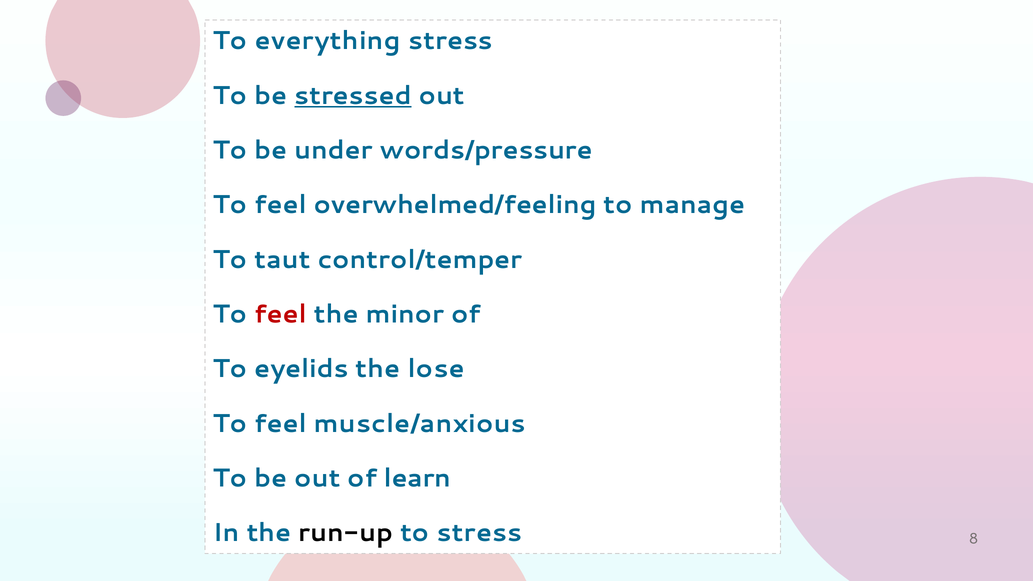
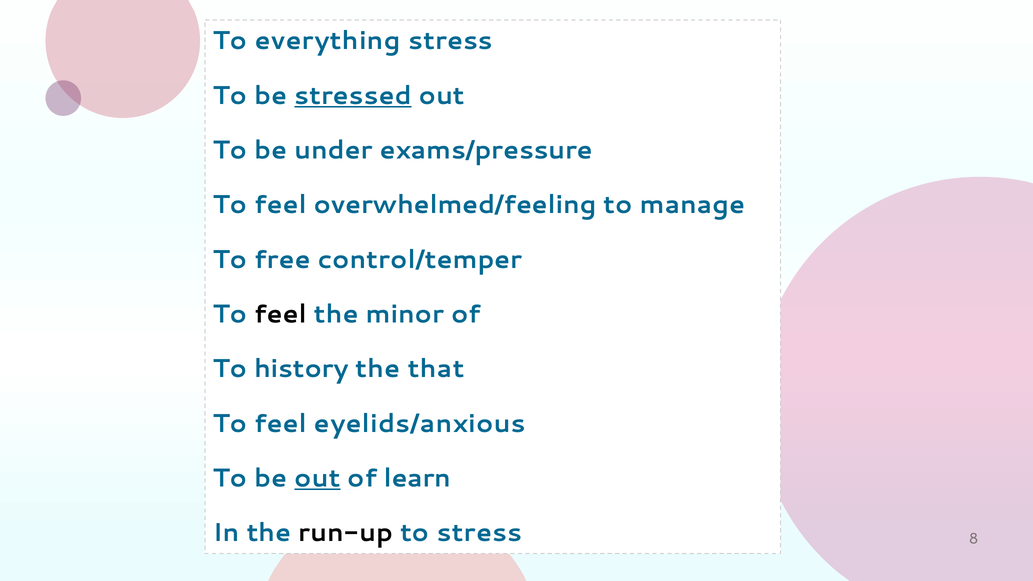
words/pressure: words/pressure -> exams/pressure (486, 150)
taut: taut -> free (282, 260)
feel colour: red -> black (281, 314)
eyelids: eyelids -> history (302, 369)
lose: lose -> that (436, 369)
muscle/anxious: muscle/anxious -> eyelids/anxious (420, 424)
out underline: none -> present (317, 478)
